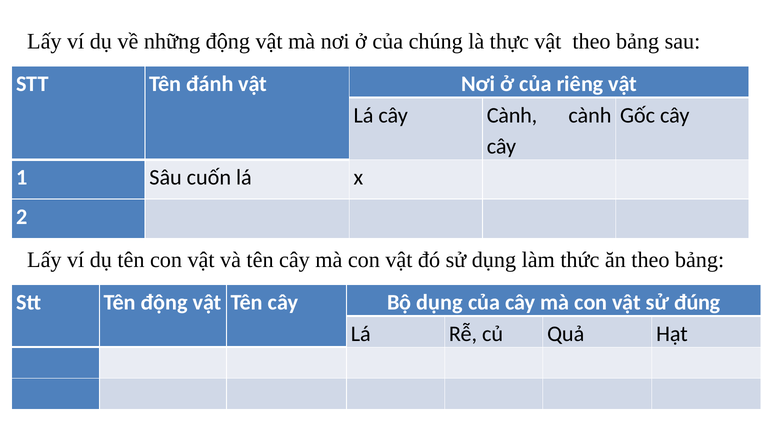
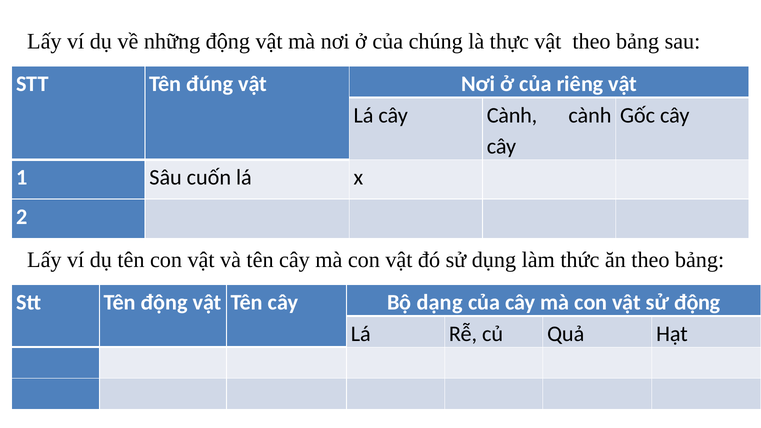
đánh: đánh -> đúng (210, 84)
Bộ dụng: dụng -> dạng (440, 303)
sử đúng: đúng -> động (697, 303)
